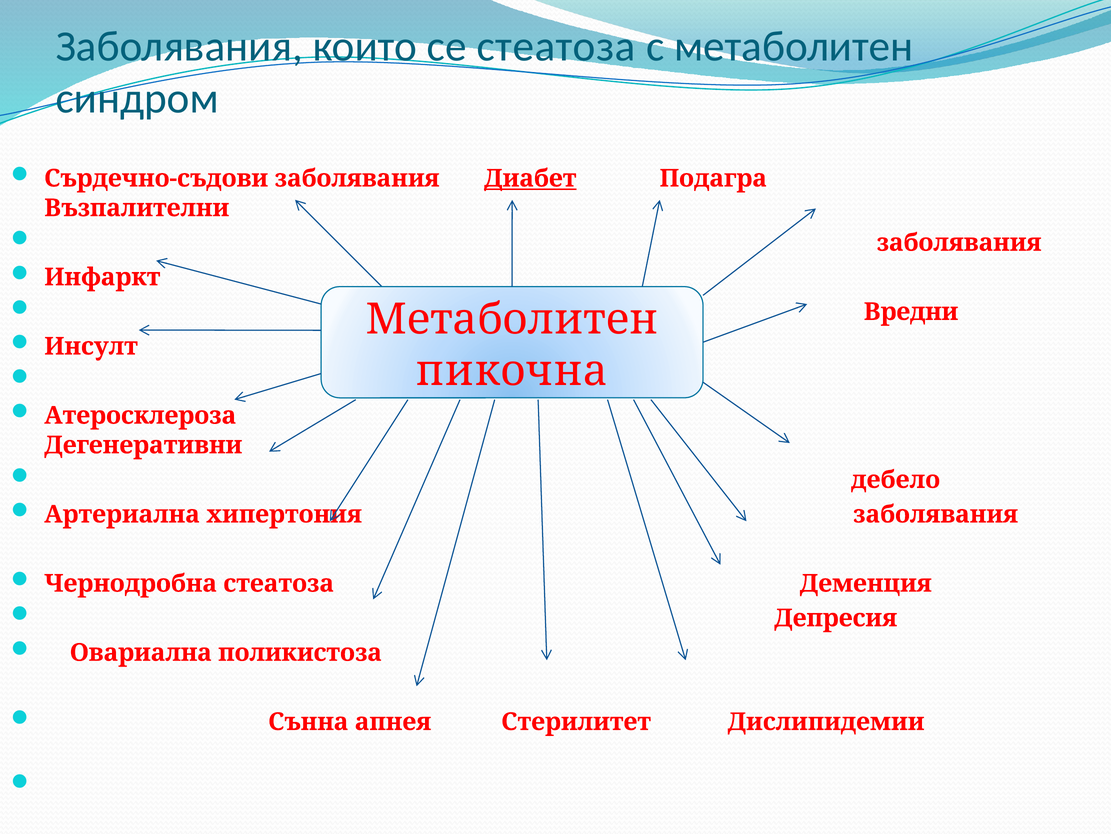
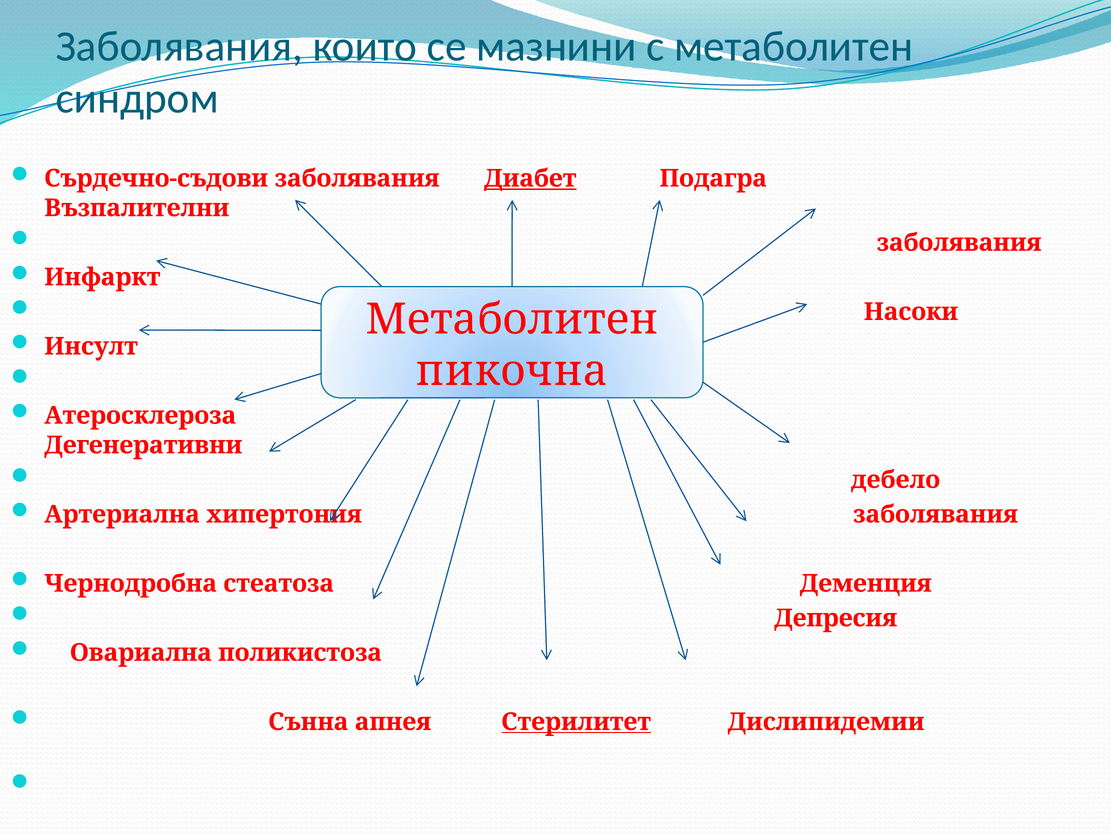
се стеатоза: стеатоза -> мазнини (556, 47)
Вредни: Вредни -> Насоки (911, 312)
Стерилитет underline: none -> present (576, 721)
